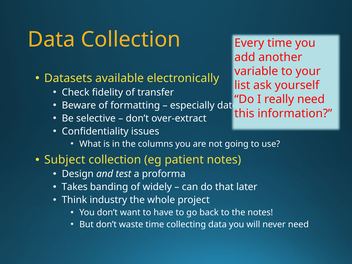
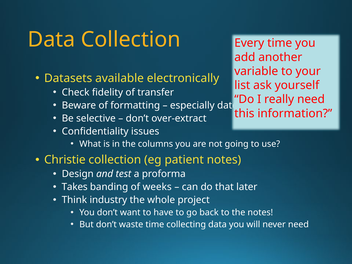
Subject: Subject -> Christie (65, 160)
widely: widely -> weeks (157, 187)
